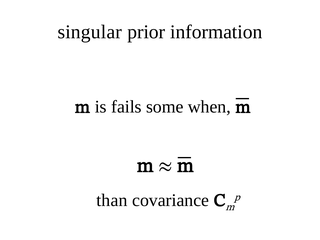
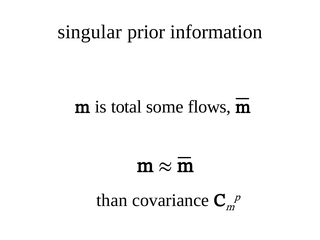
fails: fails -> total (126, 107)
when: when -> flows (209, 107)
